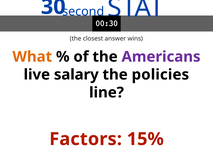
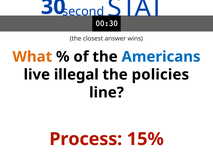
Americans colour: purple -> blue (161, 57)
salary: salary -> illegal (76, 75)
Factors: Factors -> Process (86, 140)
